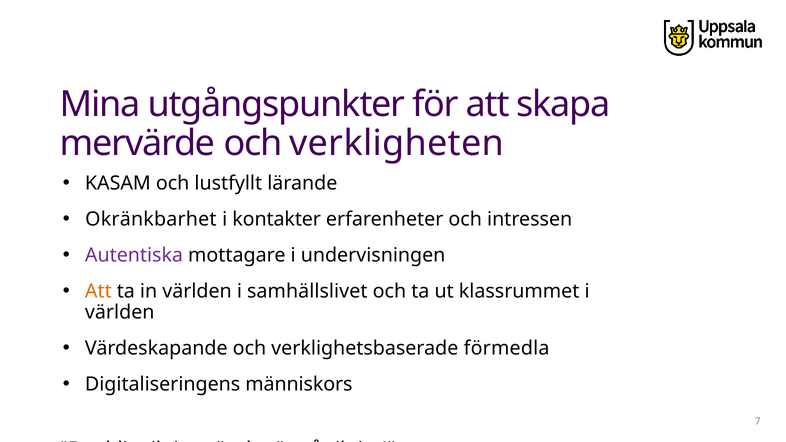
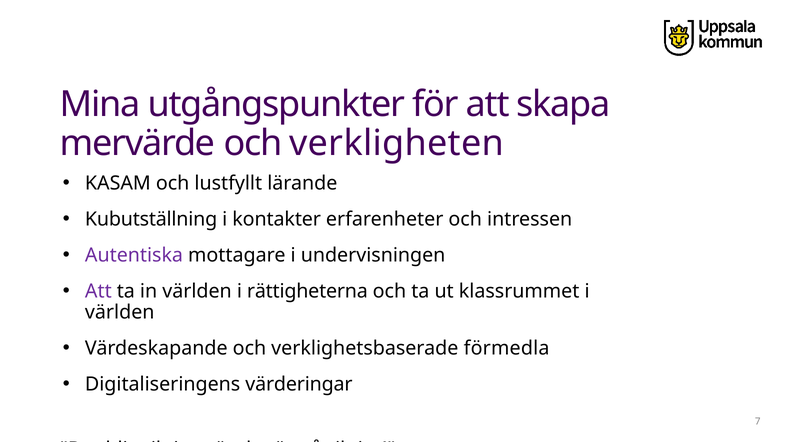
Okränkbarhet: Okränkbarhet -> Kubutställning (151, 219)
Att colour: orange -> purple (98, 291)
samhällslivet: samhällslivet -> rättigheterna (307, 291)
människors: människors -> värderingar (299, 384)
